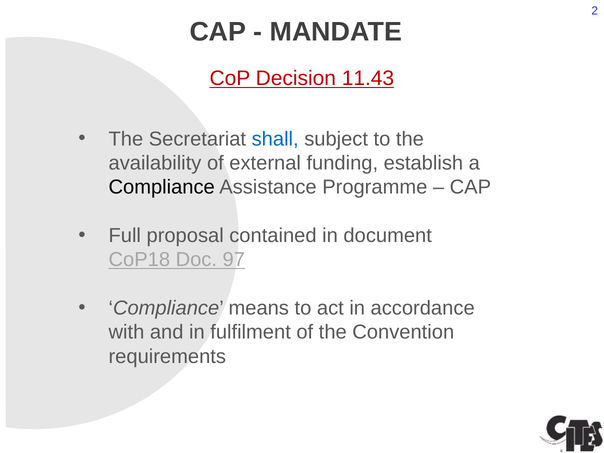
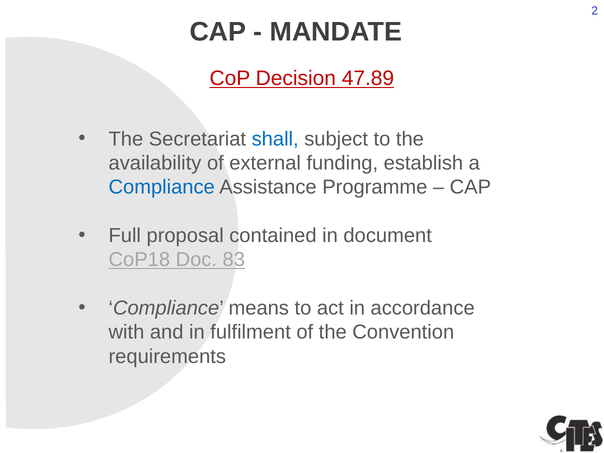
11.43: 11.43 -> 47.89 (368, 78)
Compliance colour: black -> blue (162, 187)
97: 97 -> 83 (234, 260)
